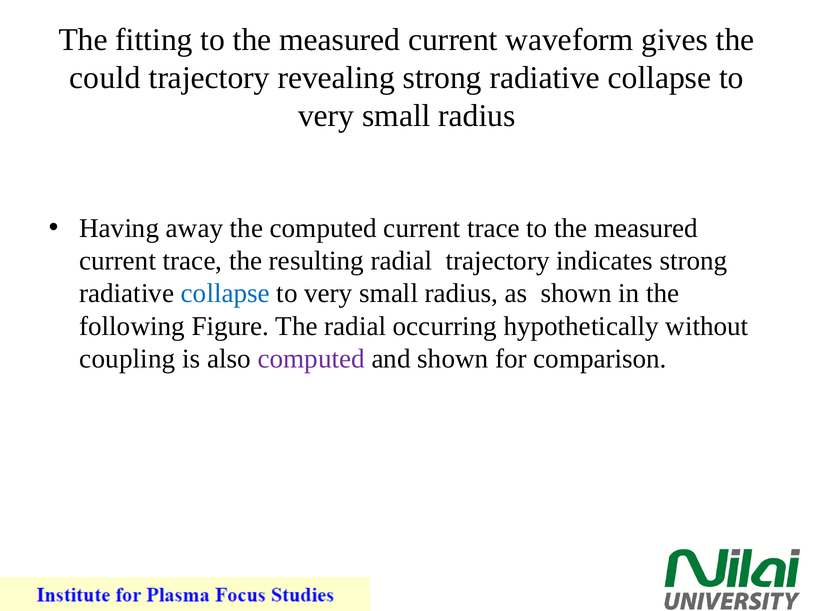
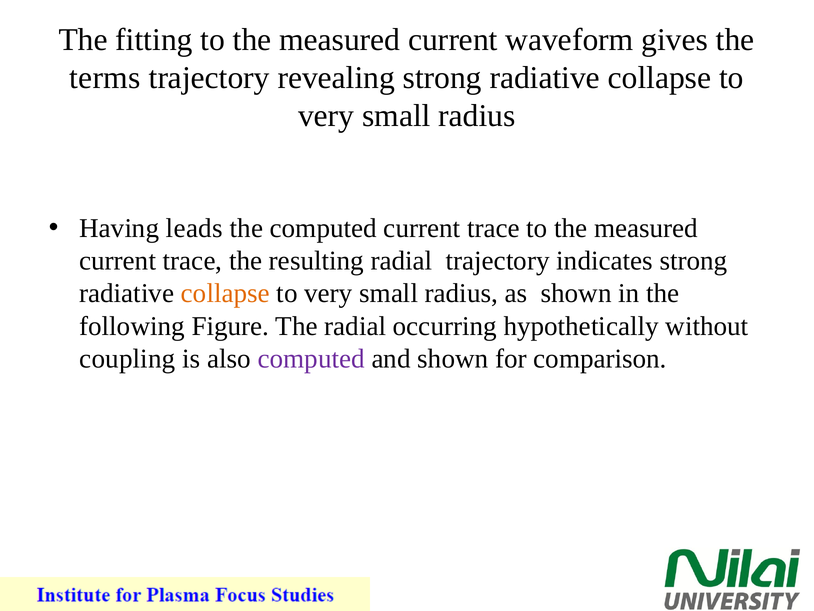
could: could -> terms (105, 78)
away: away -> leads (194, 228)
collapse colour: blue -> orange (225, 293)
